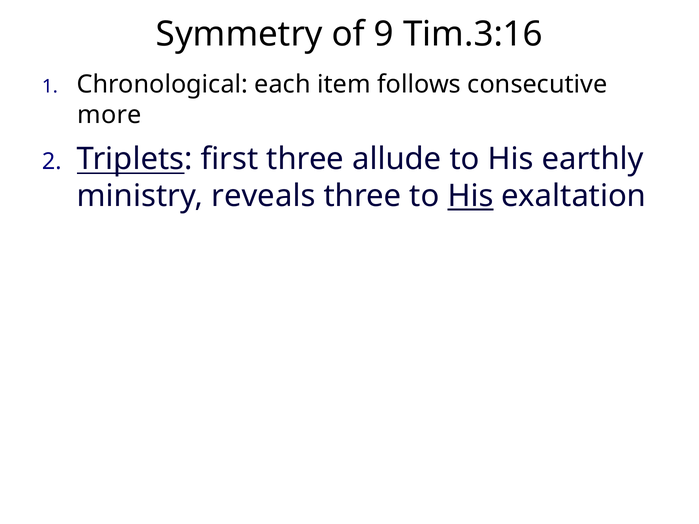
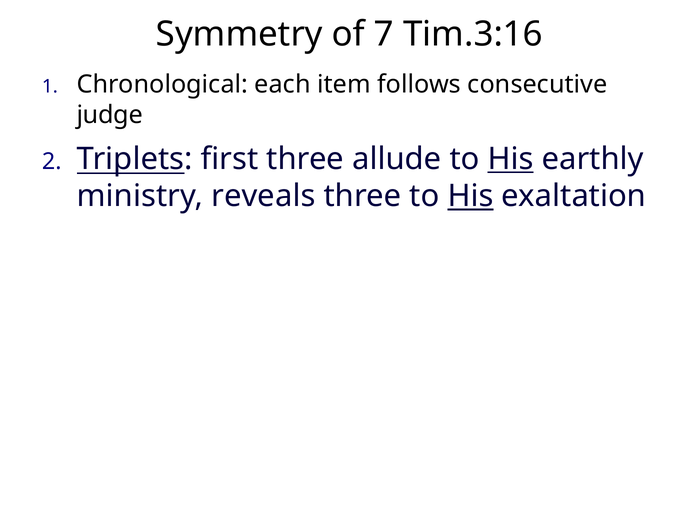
9: 9 -> 7 (384, 34)
more: more -> judge (110, 115)
His underline: none -> present (511, 159)
